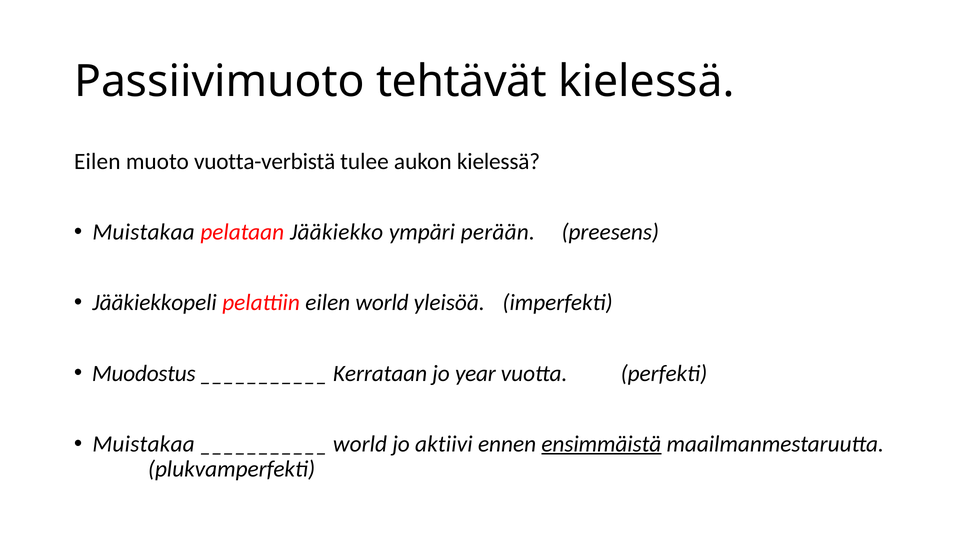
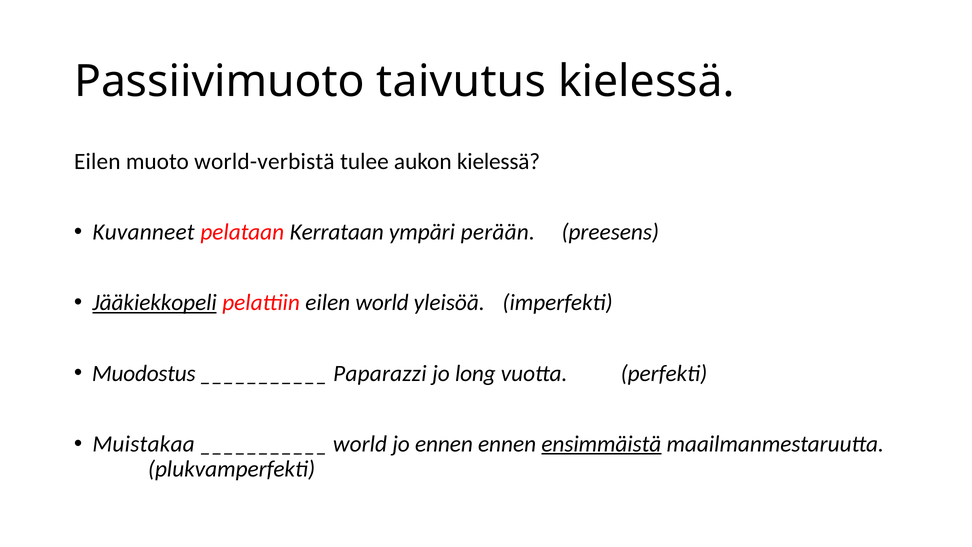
tehtävät: tehtävät -> taivutus (461, 82)
vuotta-verbistä: vuotta-verbistä -> world-verbistä (264, 162)
Muistakaa: Muistakaa -> Kuvanneet (144, 232)
Jääkiekko: Jääkiekko -> Kerrataan (337, 232)
Jääkiekkopeli underline: none -> present (155, 303)
Kerrataan: Kerrataan -> Paparazzi (380, 373)
year: year -> long (475, 373)
jo aktiivi: aktiivi -> ennen (444, 444)
